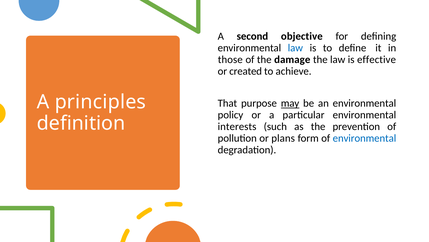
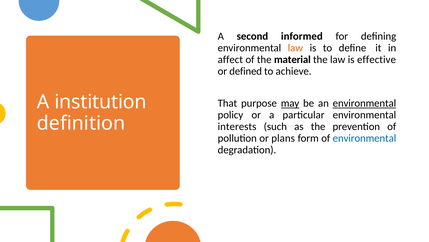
objective: objective -> informed (302, 36)
law colour: blue -> orange (295, 48)
those: those -> affect (230, 59)
damage: damage -> material (292, 59)
created: created -> defined (246, 71)
principles: principles -> institution (101, 102)
environmental underline: none -> present (364, 103)
